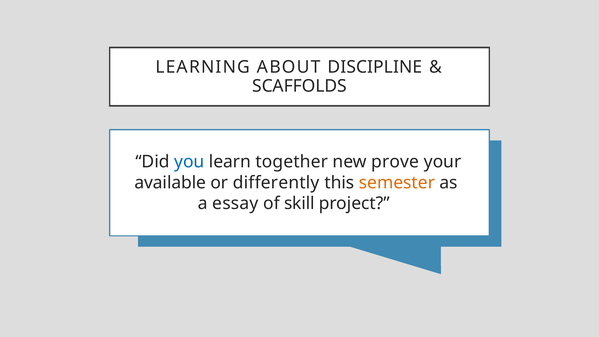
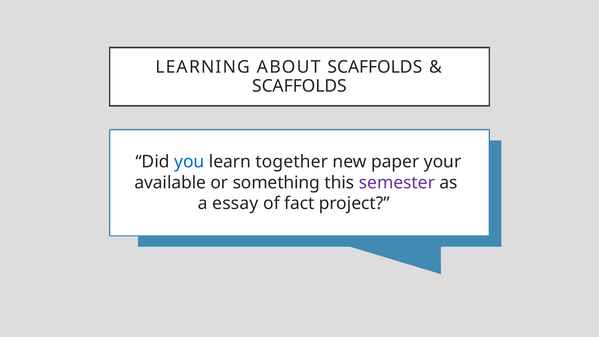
ABOUT DISCIPLINE: DISCIPLINE -> SCAFFOLDS (375, 67)
prove: prove -> paper (395, 162)
differently: differently -> something (276, 183)
semester colour: orange -> purple (397, 183)
skill: skill -> fact (299, 204)
